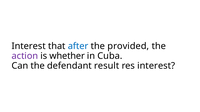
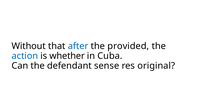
Interest: Interest -> Without (29, 46)
action colour: purple -> blue (25, 56)
result: result -> sense (107, 66)
res interest: interest -> original (156, 66)
